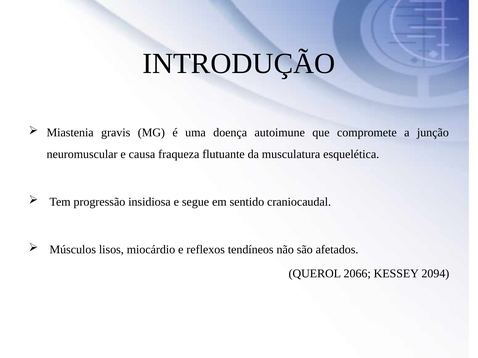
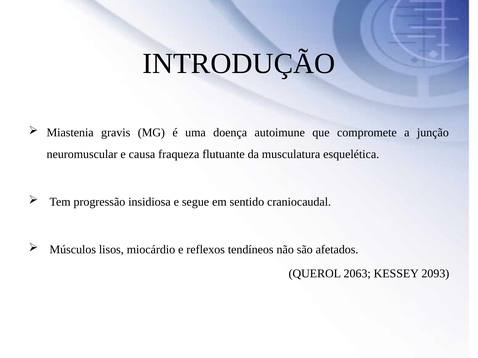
2066: 2066 -> 2063 (357, 274)
2094: 2094 -> 2093 (435, 274)
